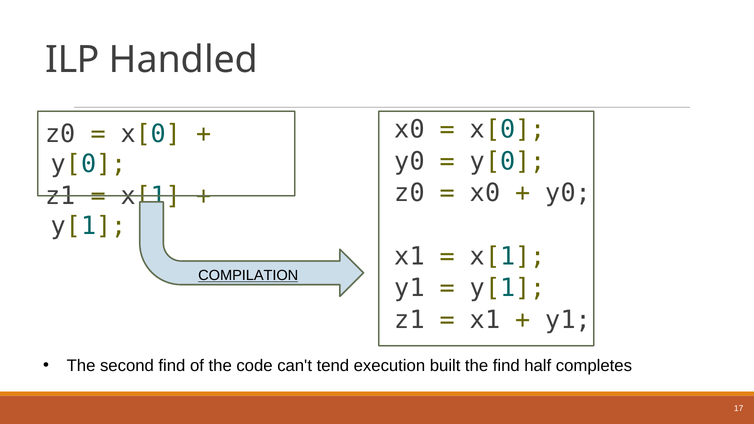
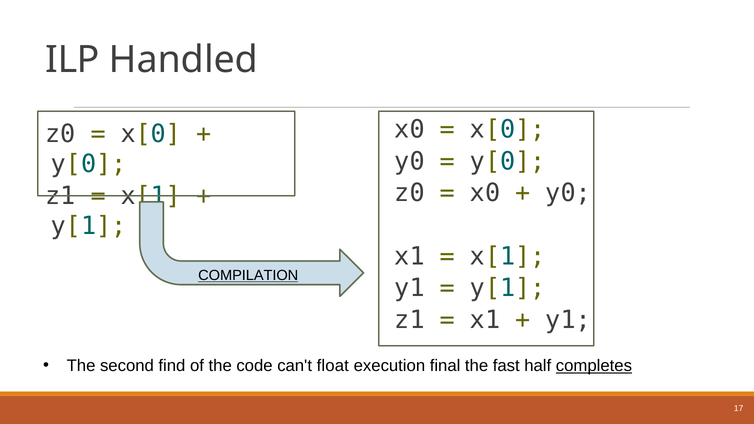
tend: tend -> float (333, 366)
built: built -> final (445, 366)
the find: find -> fast (506, 366)
completes underline: none -> present (594, 366)
